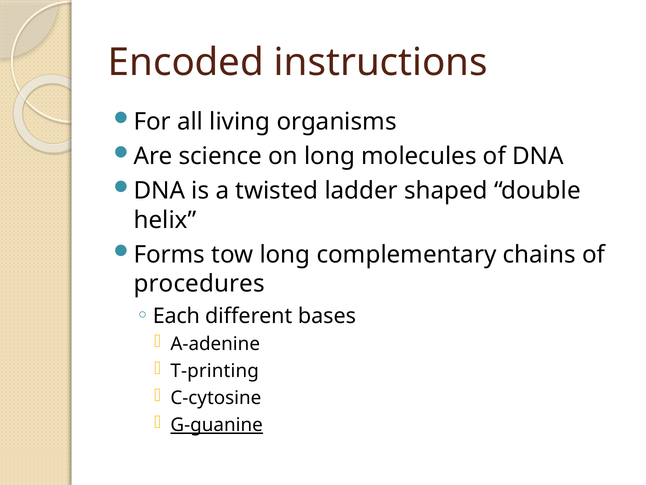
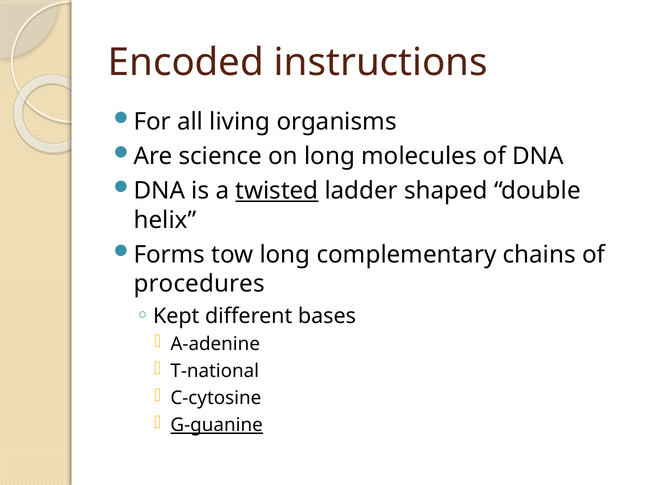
twisted underline: none -> present (277, 191)
Each: Each -> Kept (176, 316)
T-printing: T-printing -> T-national (215, 371)
